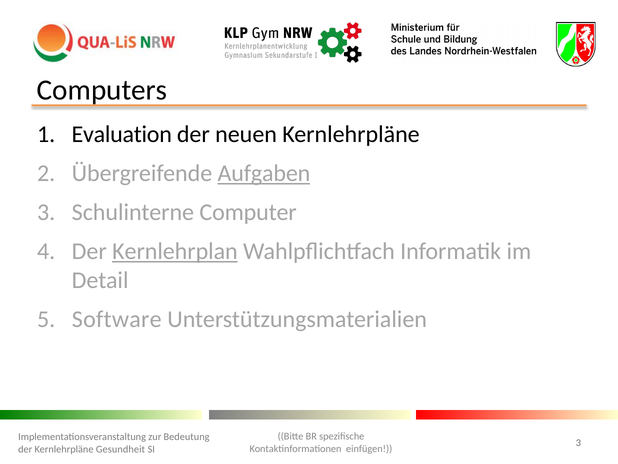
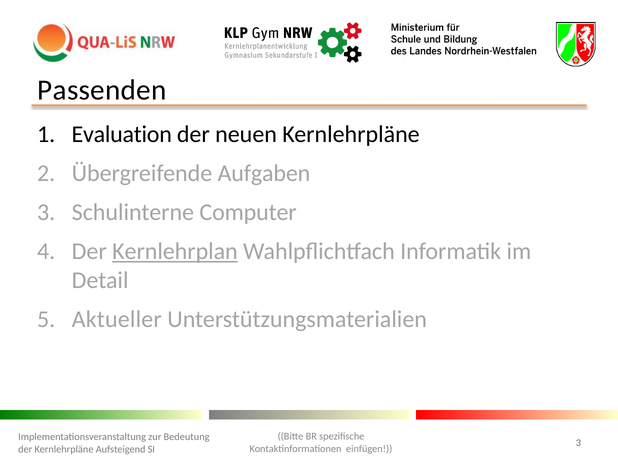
Computers: Computers -> Passenden (102, 90)
Aufgaben underline: present -> none (264, 173)
Software: Software -> Aktueller (117, 319)
Gesundheit: Gesundheit -> Aufsteigend (121, 449)
